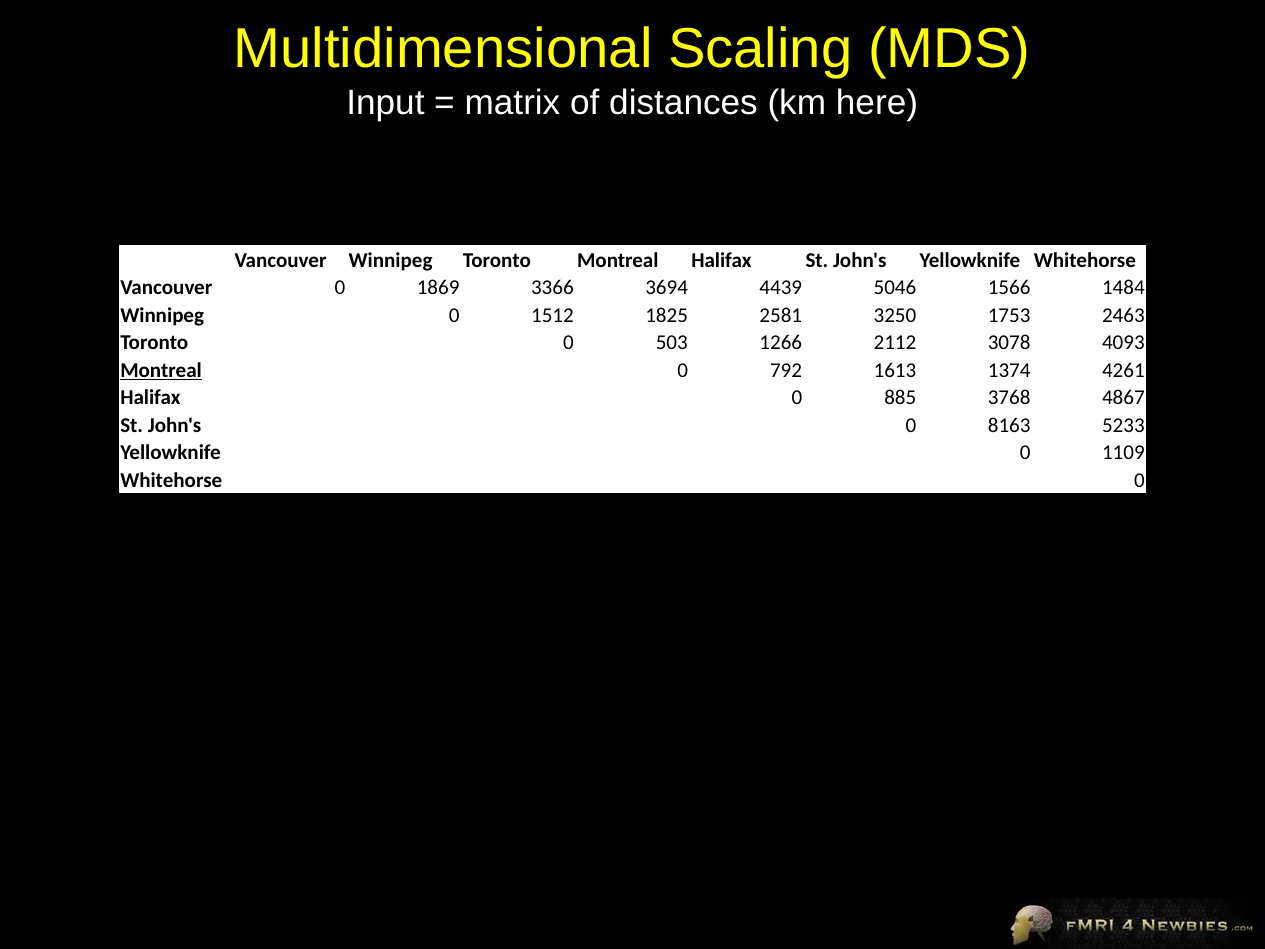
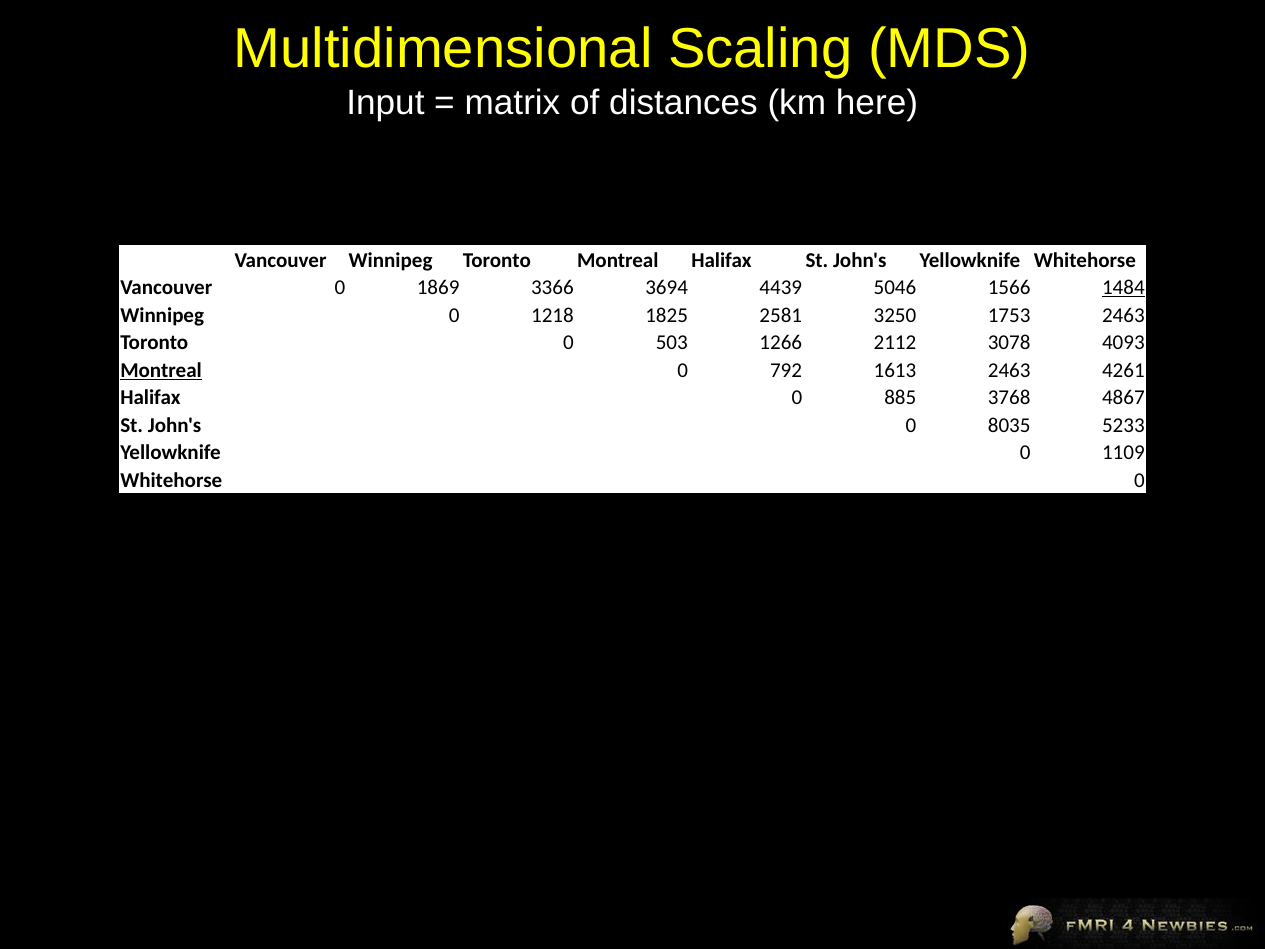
1484 underline: none -> present (1123, 288)
1512: 1512 -> 1218 (552, 315)
1613 1374: 1374 -> 2463 (1009, 370)
8163: 8163 -> 8035 (1009, 425)
